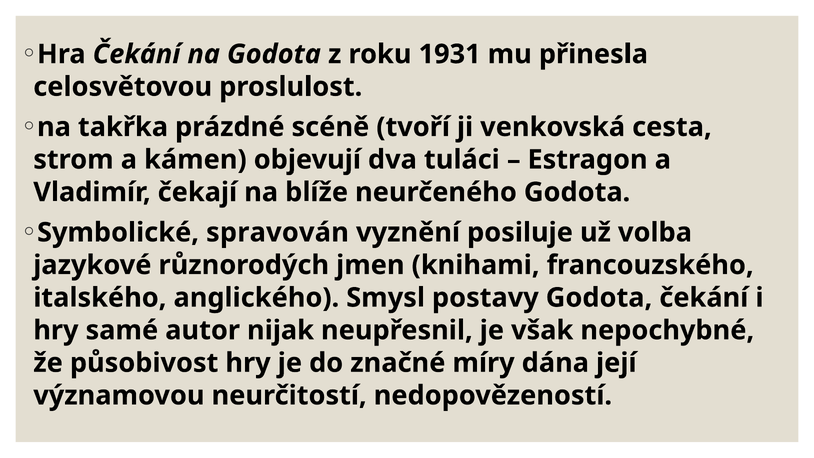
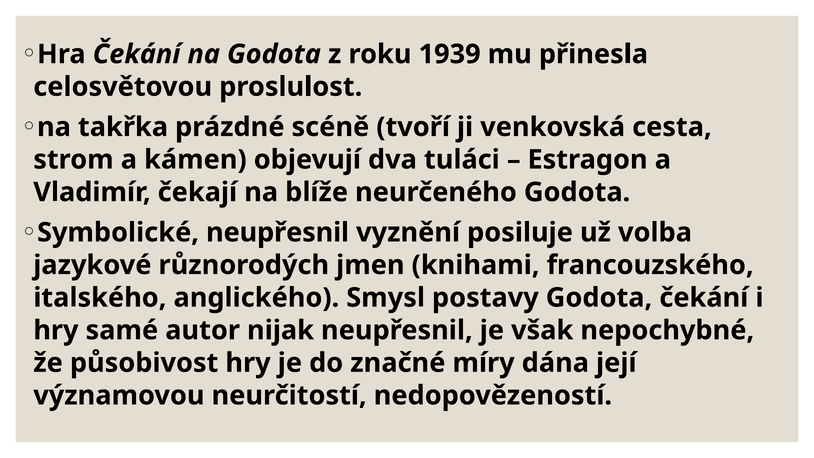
1931: 1931 -> 1939 (450, 54)
Symbolické spravován: spravován -> neupřesnil (278, 232)
